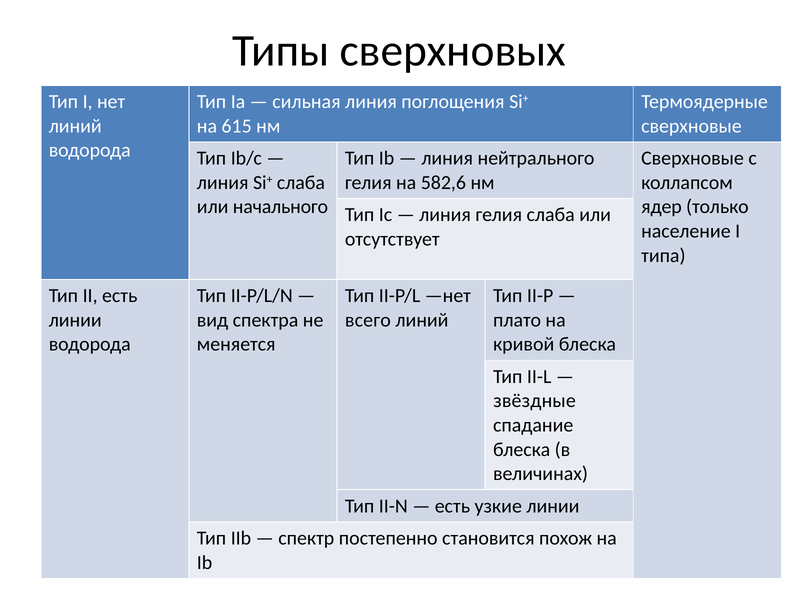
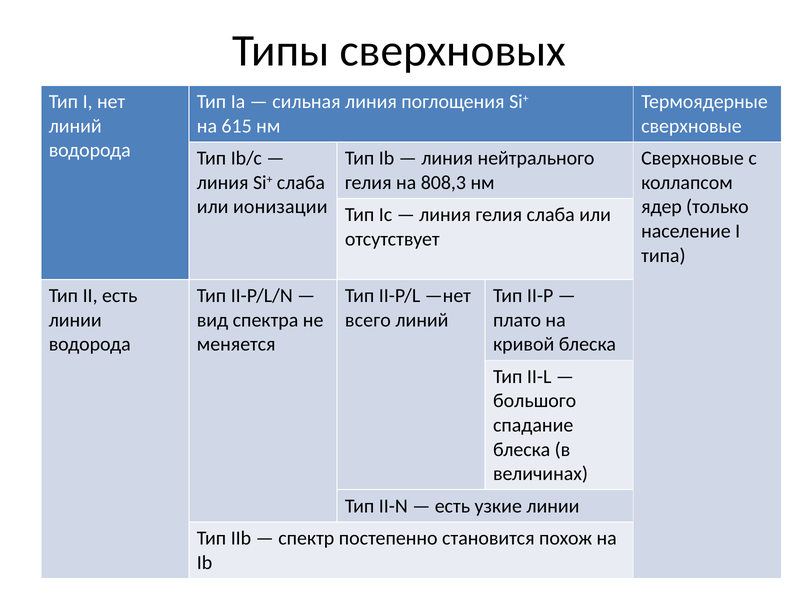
582,6: 582,6 -> 808,3 (443, 183)
начального: начального -> ионизации (280, 207)
звёздные: звёздные -> большого (535, 401)
